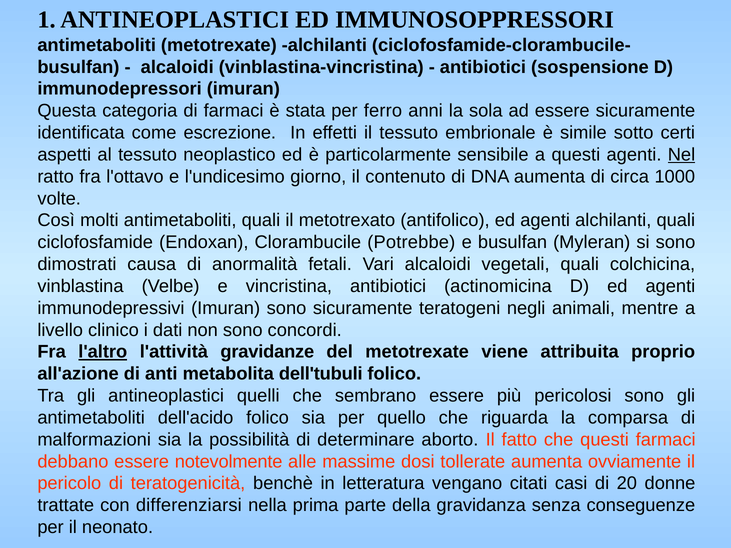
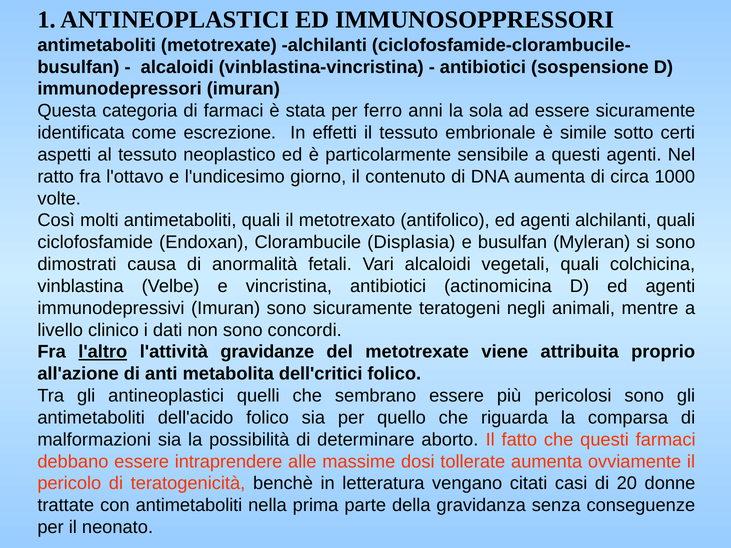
Nel underline: present -> none (681, 155)
Potrebbe: Potrebbe -> Displasia (411, 242)
dell'tubuli: dell'tubuli -> dell'critici (321, 374)
notevolmente: notevolmente -> intraprendere (229, 462)
con differenziarsi: differenziarsi -> antimetaboliti (189, 506)
